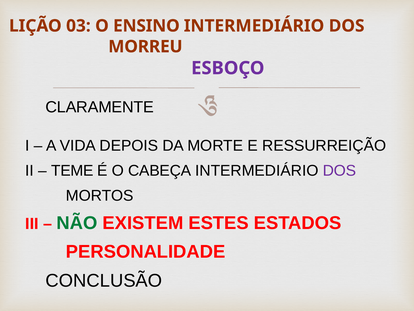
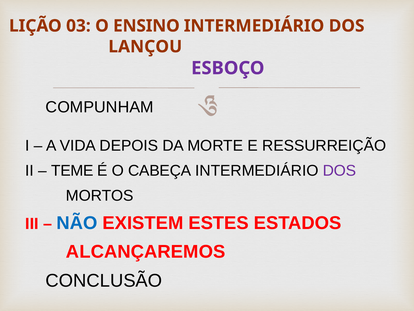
MORREU: MORREU -> LANÇOU (145, 47)
CLARAMENTE: CLARAMENTE -> COMPUNHAM (100, 107)
NÃO colour: green -> blue (77, 223)
PERSONALIDADE: PERSONALIDADE -> ALCANÇAREMOS (146, 252)
